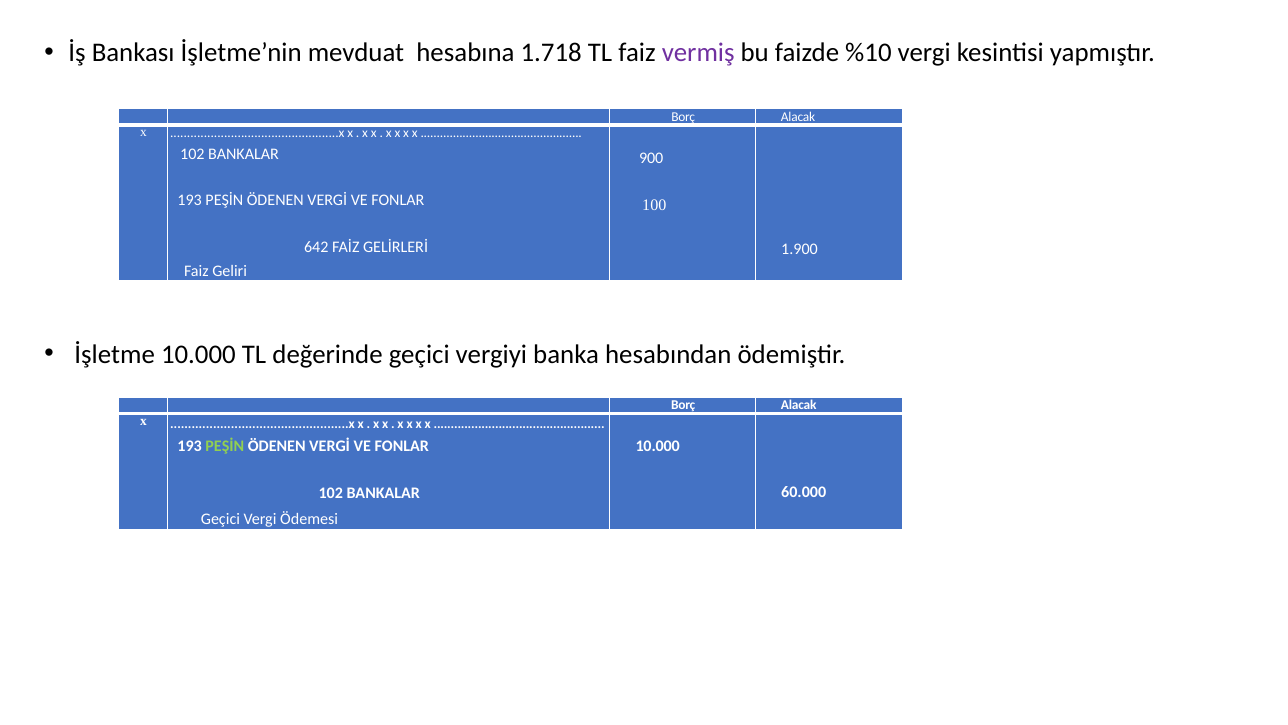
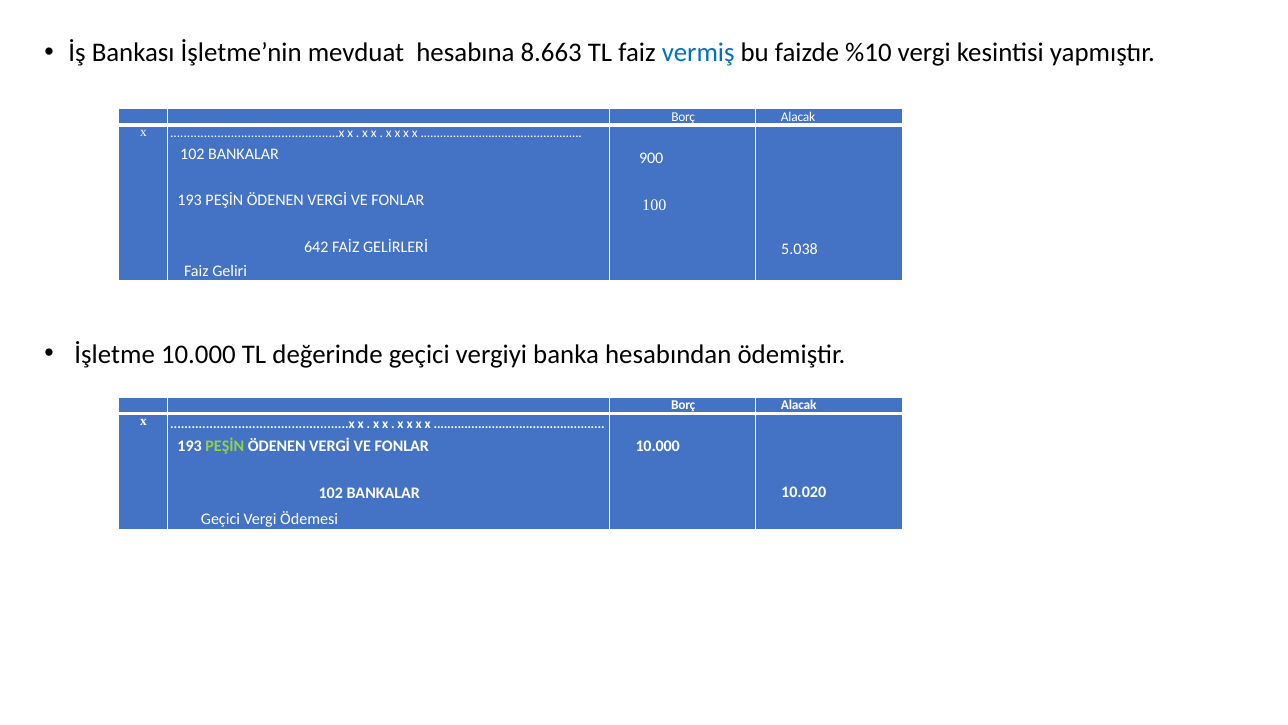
1.718: 1.718 -> 8.663 (551, 53)
vermiş colour: purple -> blue (698, 53)
1.900: 1.900 -> 5.038 (800, 249)
60.000: 60.000 -> 10.020 (804, 492)
